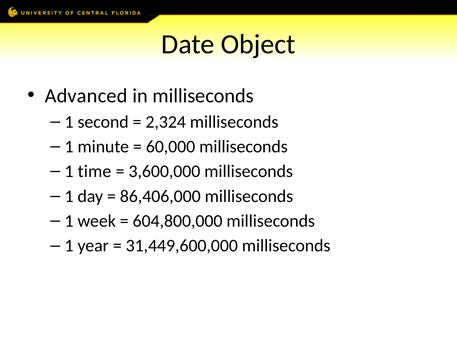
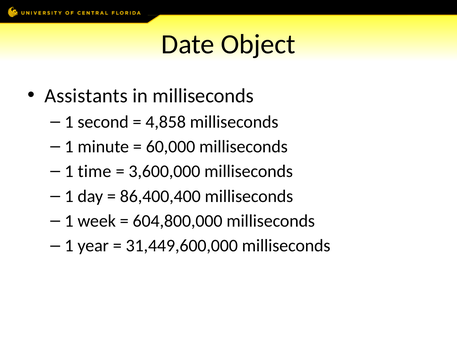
Advanced: Advanced -> Assistants (86, 96)
2,324: 2,324 -> 4,858 (166, 122)
86,406,000: 86,406,000 -> 86,400,400 (160, 197)
